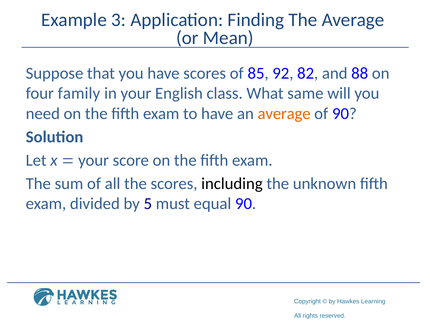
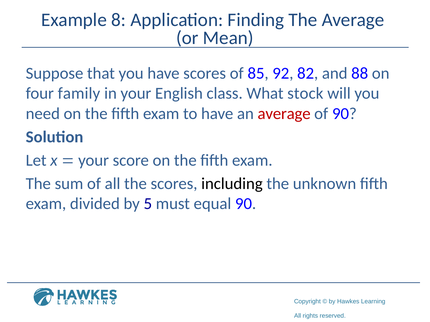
3: 3 -> 8 (119, 20)
same: same -> stock (305, 94)
average colour: orange -> red (284, 114)
